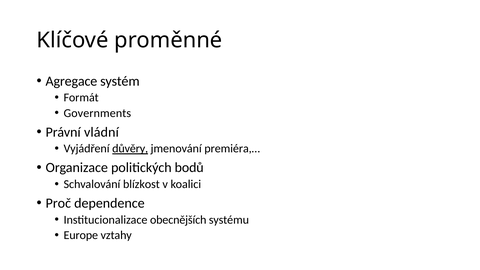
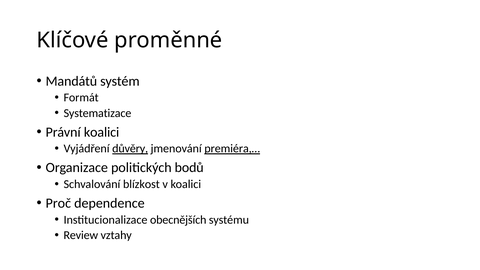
Agregace: Agregace -> Mandátů (71, 81)
Governments: Governments -> Systematizace (97, 113)
Právní vládní: vládní -> koalici (102, 132)
premiéra,… underline: none -> present (232, 149)
Europe: Europe -> Review (81, 235)
